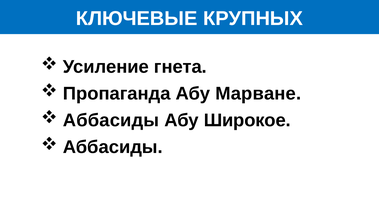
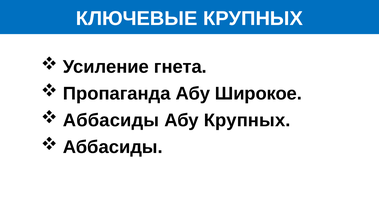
Марване: Марване -> Широкое (258, 94)
Абу Широкое: Широкое -> Крупных (247, 120)
